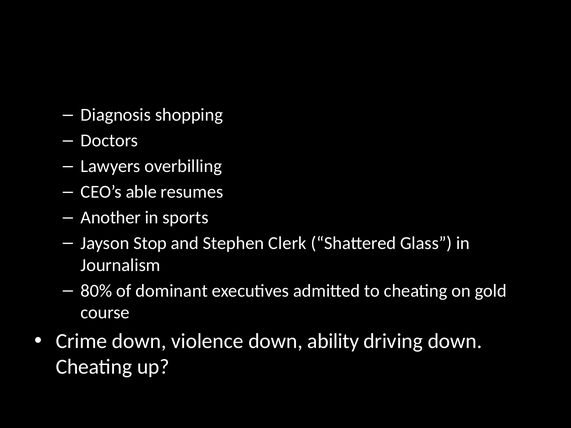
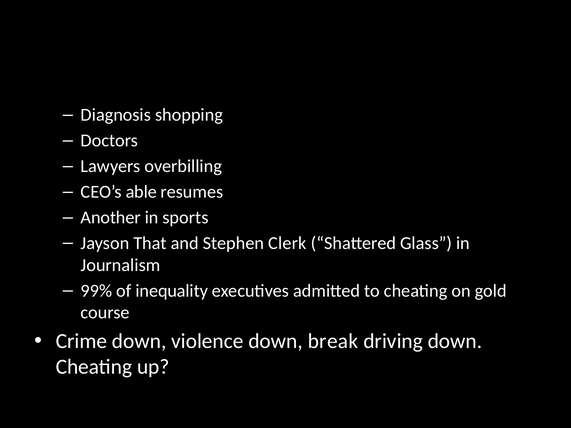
Stop: Stop -> That (150, 243)
80%: 80% -> 99% (96, 291)
dominant: dominant -> inequality (172, 291)
ability: ability -> break (333, 341)
